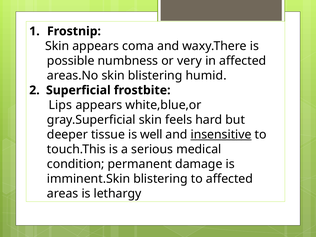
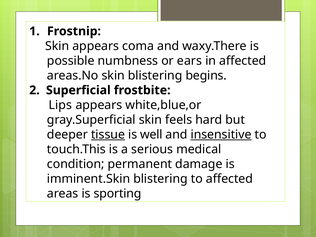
very: very -> ears (190, 61)
humid: humid -> begins (206, 75)
tissue underline: none -> present (108, 135)
lethargy: lethargy -> sporting (118, 194)
